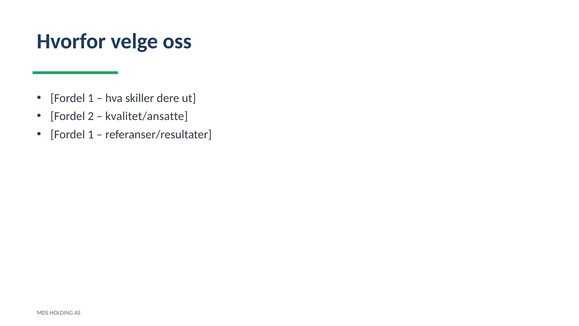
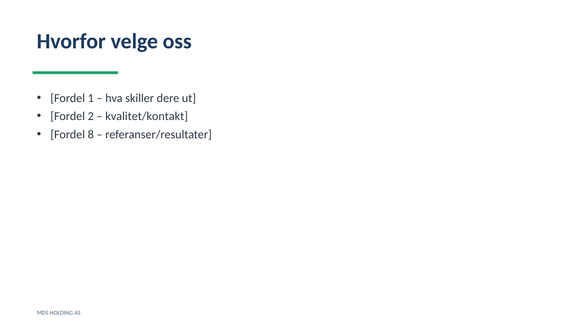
kvalitet/ansatte: kvalitet/ansatte -> kvalitet/kontakt (147, 116)
1: 1 -> 8 (91, 134)
